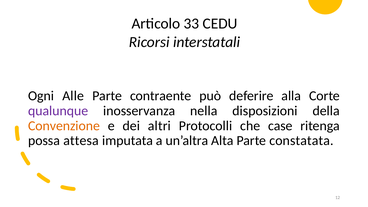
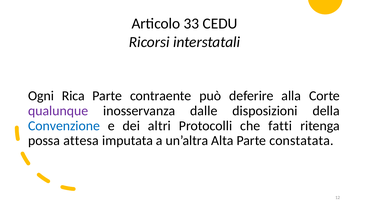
Alle: Alle -> Rica (73, 96)
nella: nella -> dalle (204, 111)
Convenzione colour: orange -> blue (64, 126)
case: case -> fatti (280, 126)
